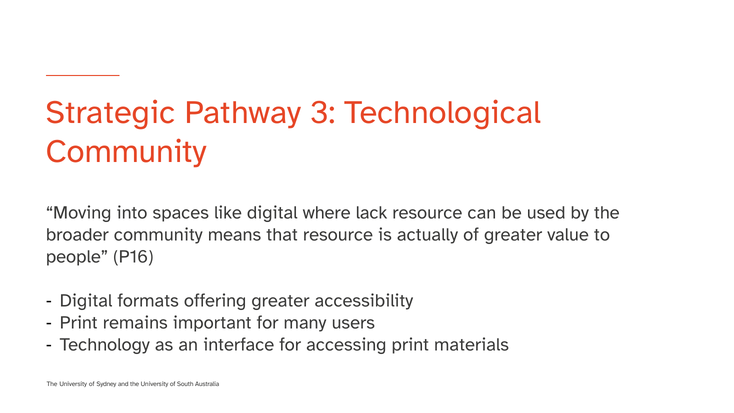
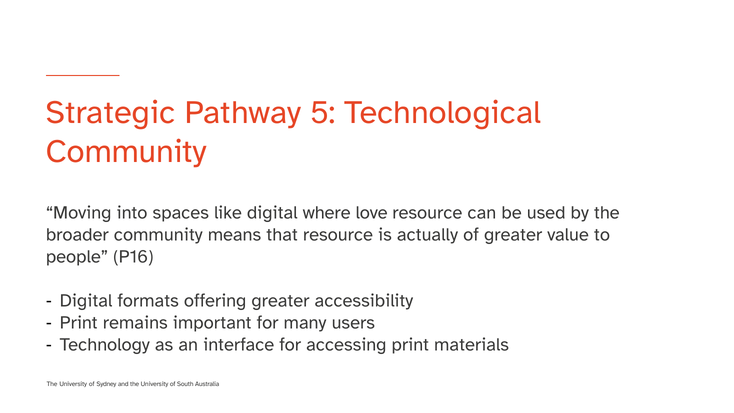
3: 3 -> 5 (323, 112)
lack: lack -> love (372, 213)
